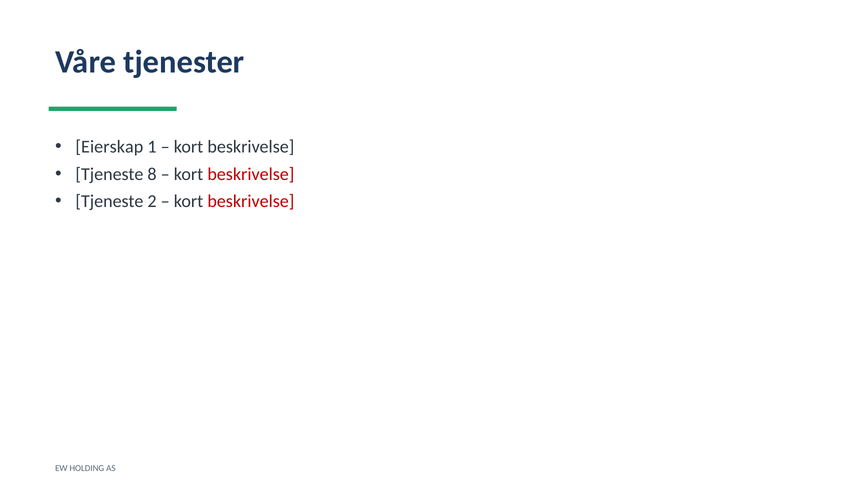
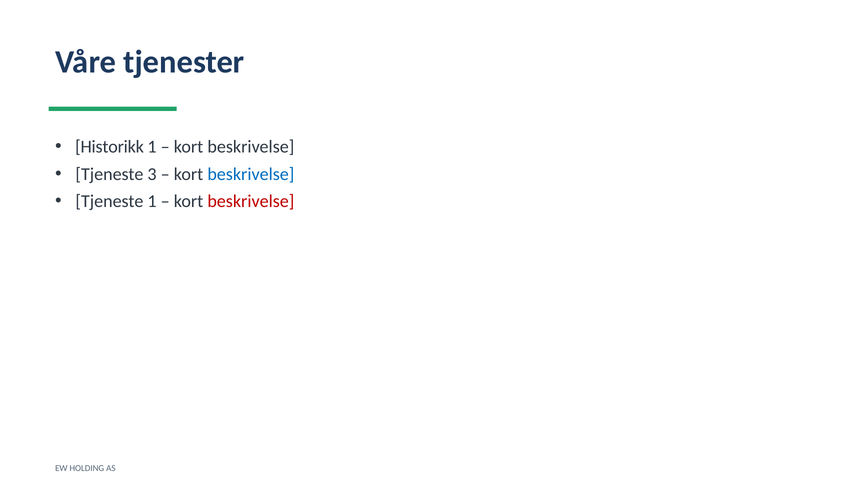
Eierskap: Eierskap -> Historikk (110, 147)
8: 8 -> 3 (152, 174)
beskrivelse colour: red -> blue (251, 174)
Tjeneste 2: 2 -> 1 (152, 201)
